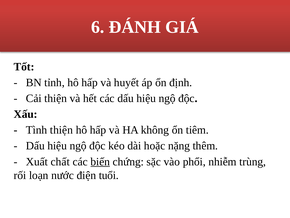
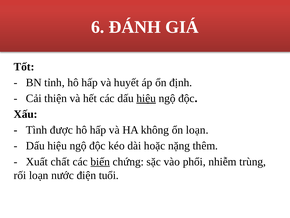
hiệu underline: none -> present (146, 98)
Tình thiện: thiện -> được (61, 130)
ổn tiêm: tiêm -> loạn (197, 130)
